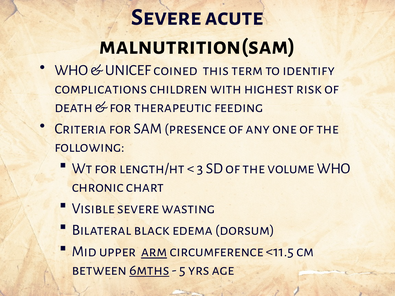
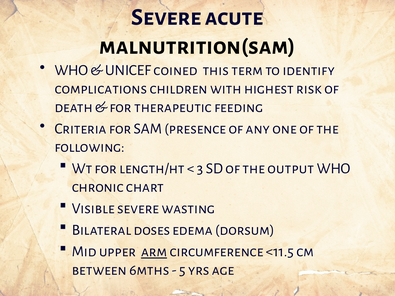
volume: volume -> output (291, 169)
black: black -> doses (152, 230)
6mths underline: present -> none (149, 270)
